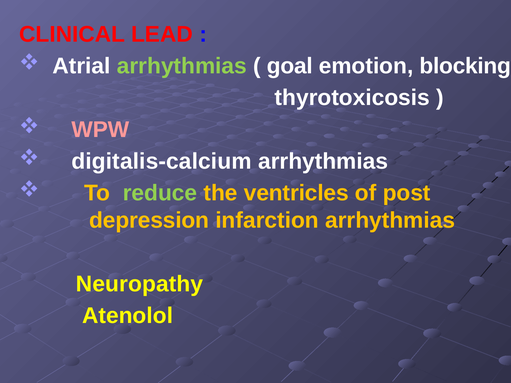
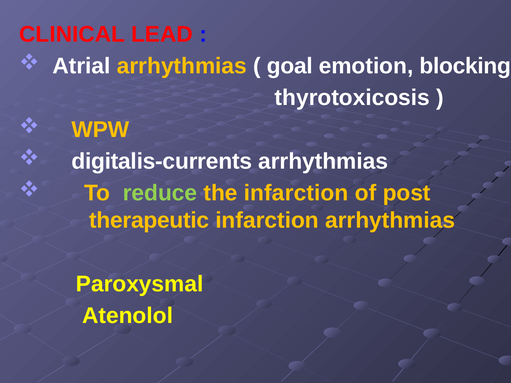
arrhythmias colour: light green -> yellow (182, 66)
WPW colour: pink -> yellow (100, 130)
digitalis-calcium: digitalis-calcium -> digitalis-currents (162, 161)
the ventricles: ventricles -> infarction (296, 193)
depression: depression -> therapeutic (149, 221)
Neuropathy: Neuropathy -> Paroxysmal (140, 284)
